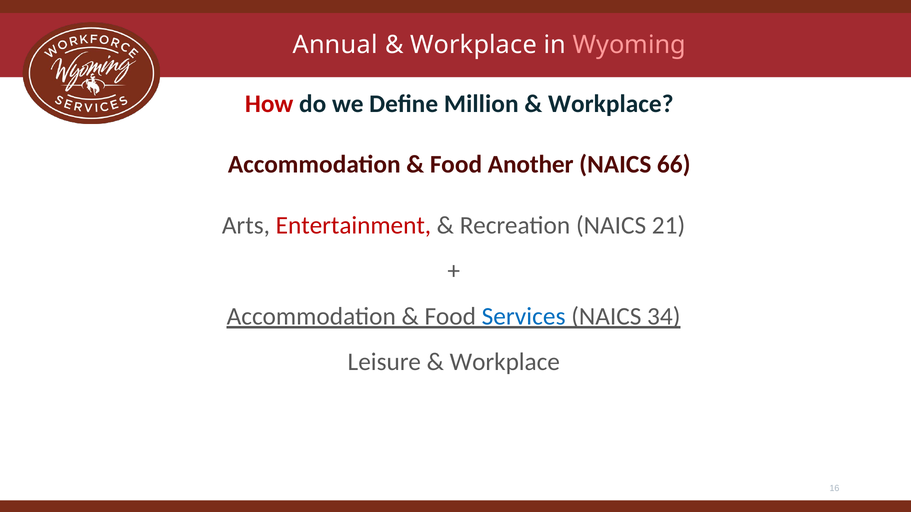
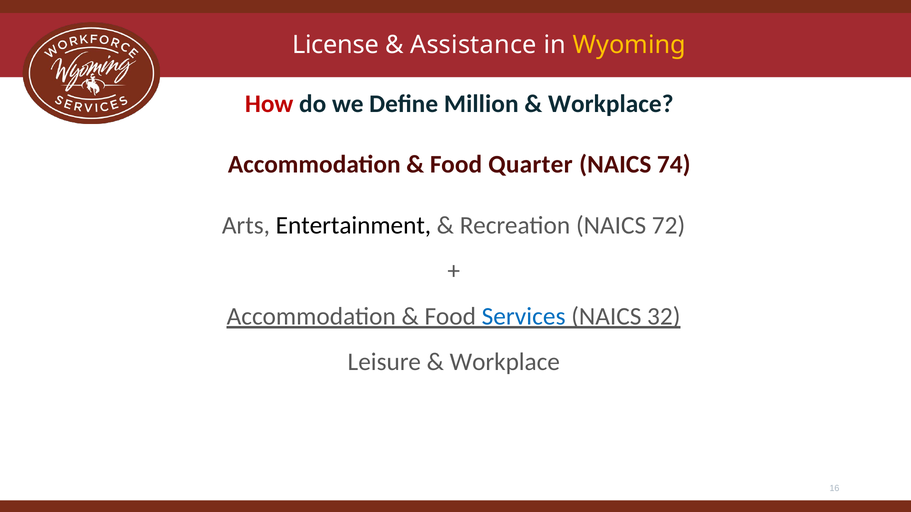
Annual: Annual -> License (335, 45)
Workplace: Workplace -> Assistance (473, 45)
Wyoming colour: pink -> yellow (629, 45)
Another: Another -> Quarter (531, 165)
66: 66 -> 74 (674, 165)
Entertainment colour: red -> black (353, 225)
21: 21 -> 72 (669, 225)
34: 34 -> 32 (664, 317)
